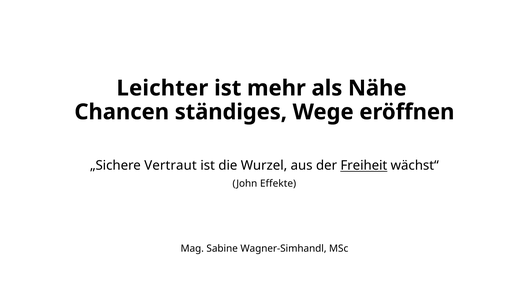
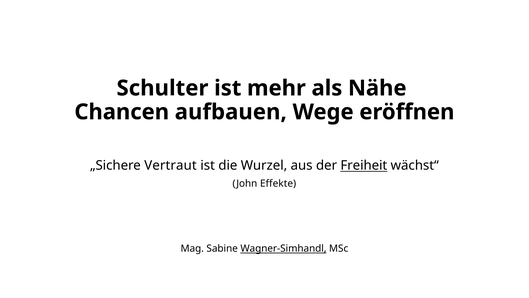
Leichter: Leichter -> Schulter (162, 88)
ständiges: ständiges -> aufbauen (231, 112)
Wagner-Simhandl underline: none -> present (283, 248)
